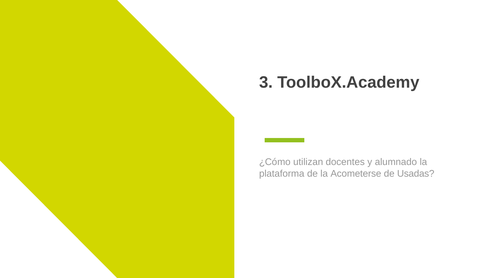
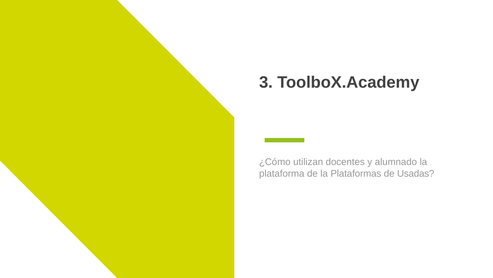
Acometerse: Acometerse -> Plataformas (356, 173)
